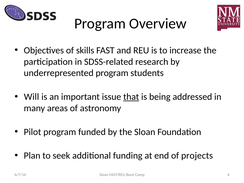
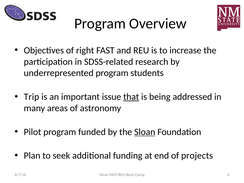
skills: skills -> right (85, 50)
Will: Will -> Trip (31, 97)
Sloan underline: none -> present (145, 132)
